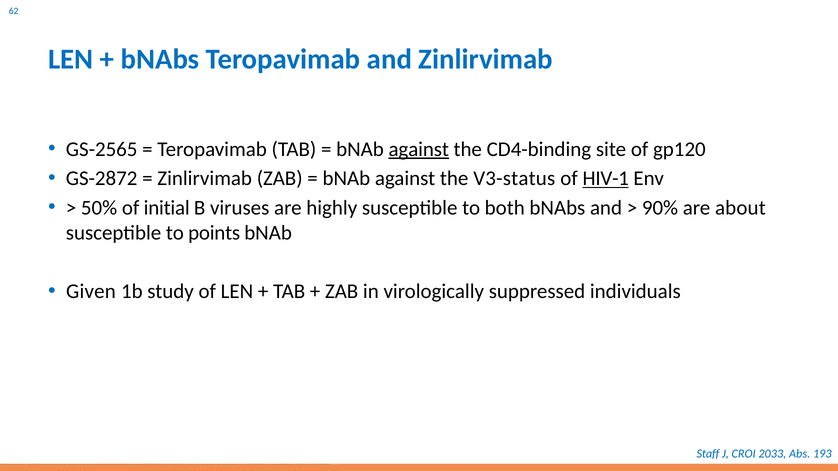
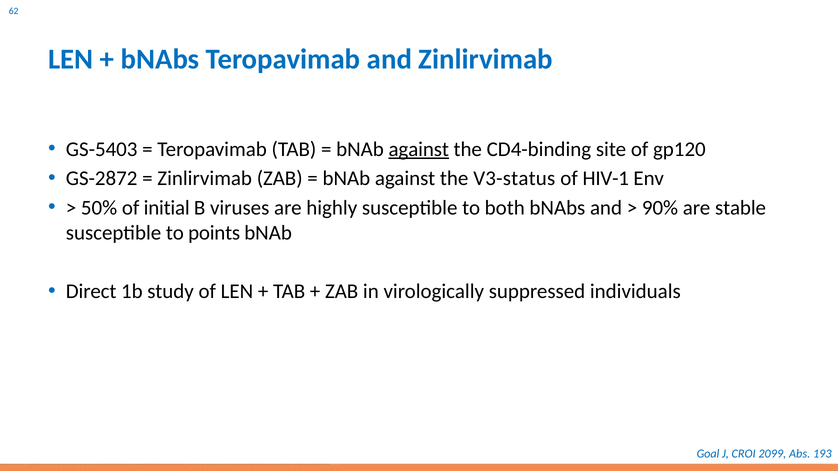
GS-2565: GS-2565 -> GS-5403 (102, 149)
HIV-1 underline: present -> none (606, 179)
about: about -> stable (741, 208)
Given: Given -> Direct (91, 292)
Staff: Staff -> Goal (708, 454)
2033: 2033 -> 2099 (772, 454)
